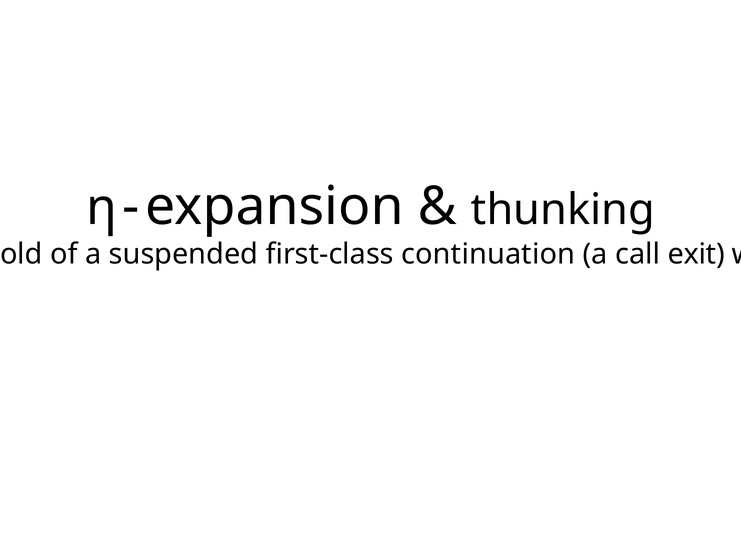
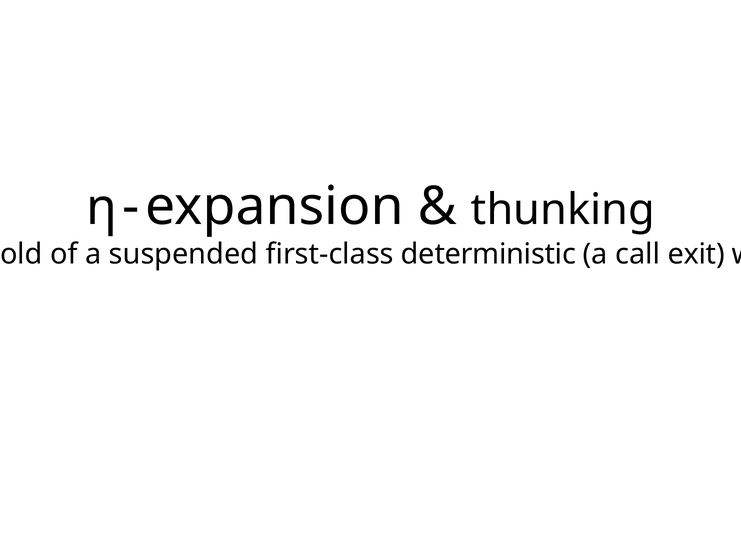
continuation: continuation -> deterministic (488, 254)
